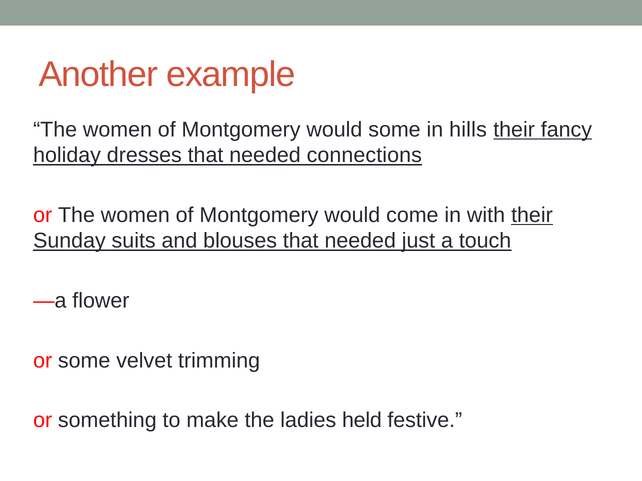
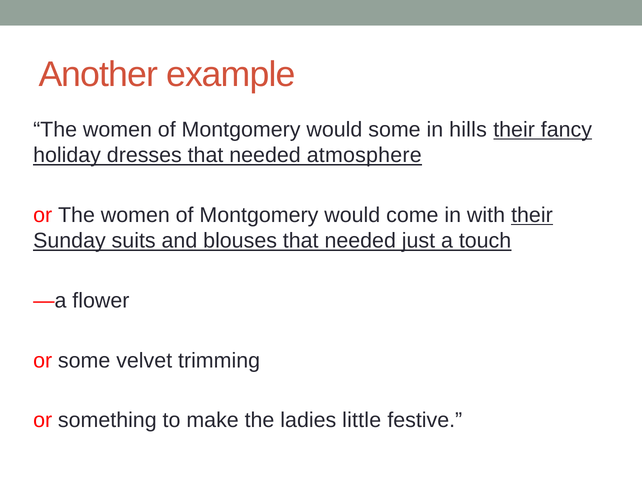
connections: connections -> atmosphere (364, 156)
held: held -> little (362, 421)
